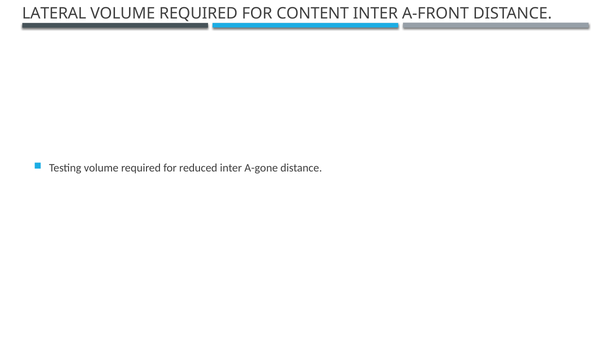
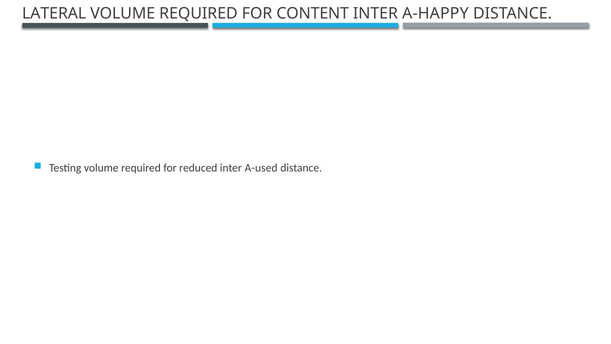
A-FRONT: A-FRONT -> A-HAPPY (435, 14)
A-gone: A-gone -> A-used (261, 168)
